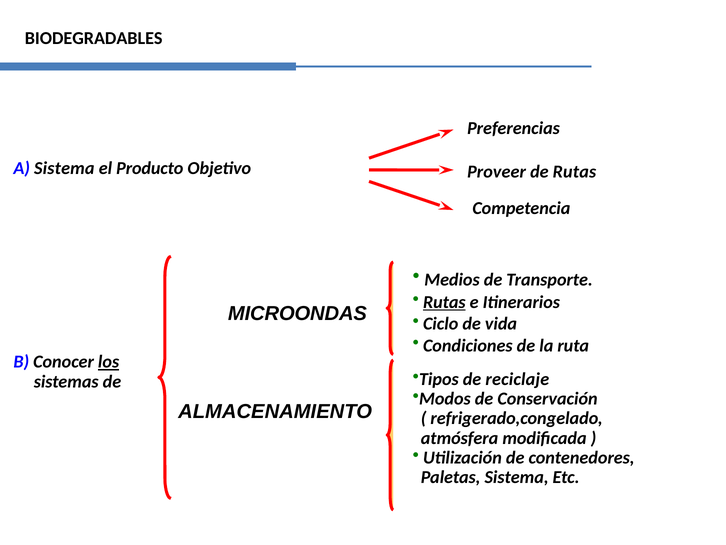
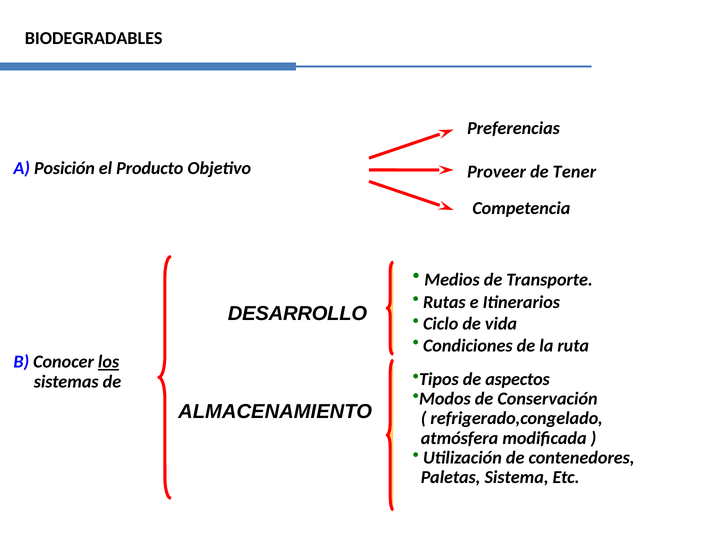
A Sistema: Sistema -> Posición (64, 168)
de Rutas: Rutas -> Tener (574, 172)
Rutas underline: present -> none (444, 302)
MICROONDAS: MICROONDAS -> DESARROLLO (297, 314)
reciclaje: reciclaje -> aspectos (518, 379)
